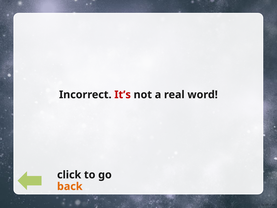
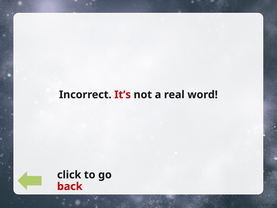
back colour: orange -> red (70, 186)
